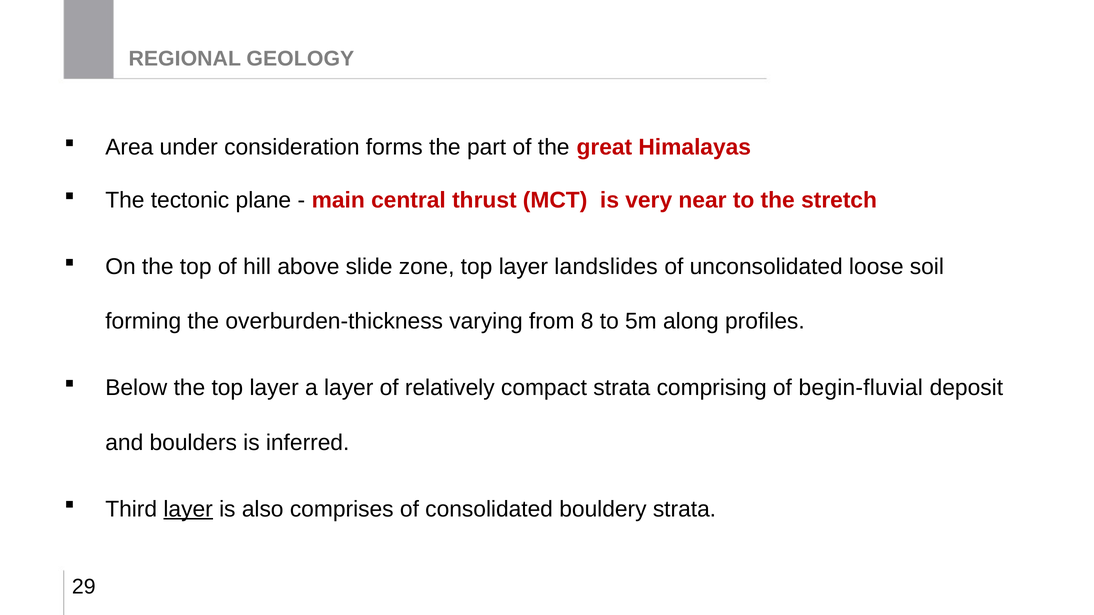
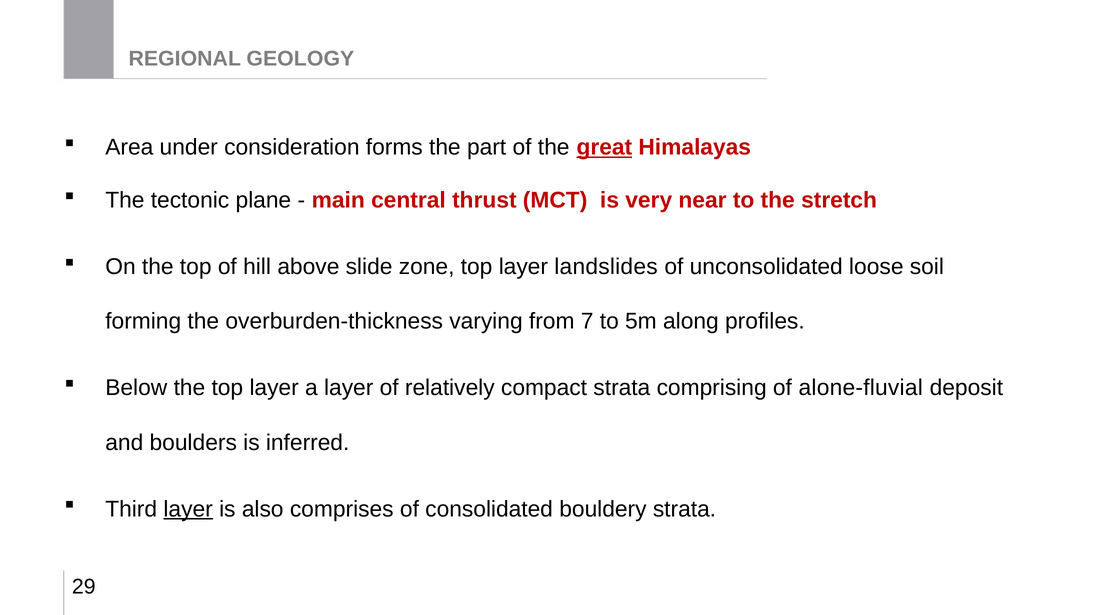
great underline: none -> present (604, 147)
8: 8 -> 7 (587, 322)
begin-fluvial: begin-fluvial -> alone-fluvial (861, 388)
